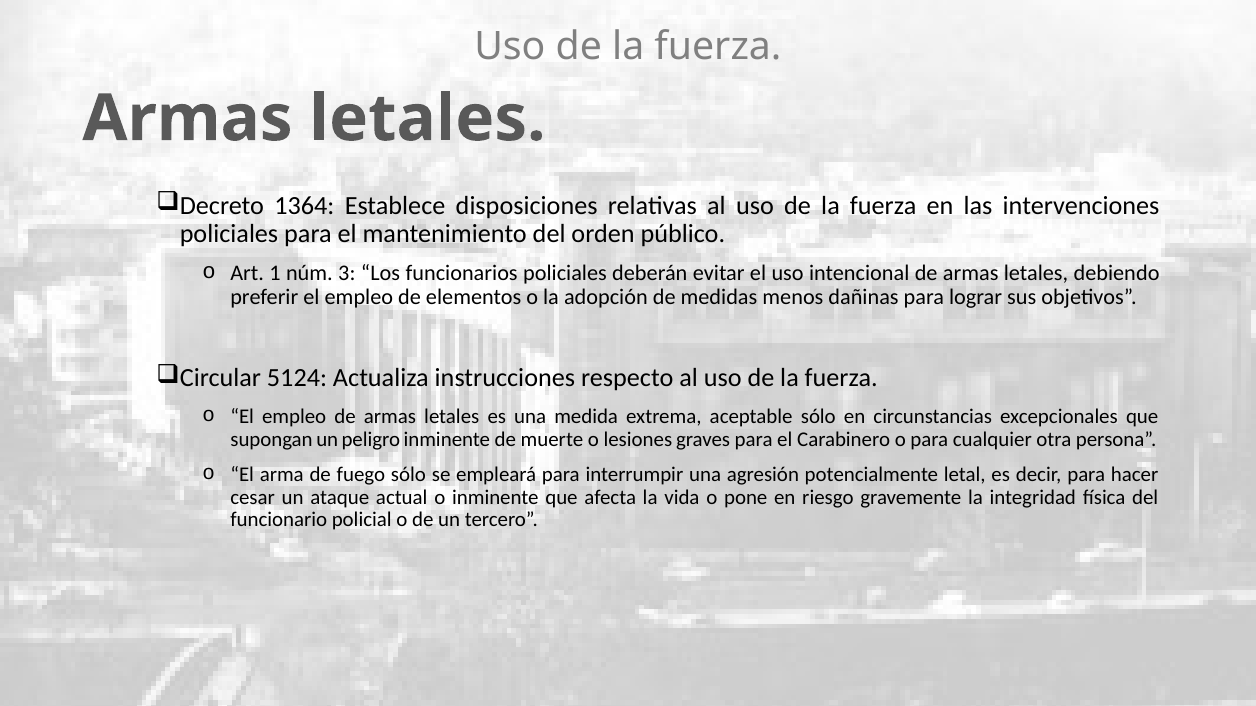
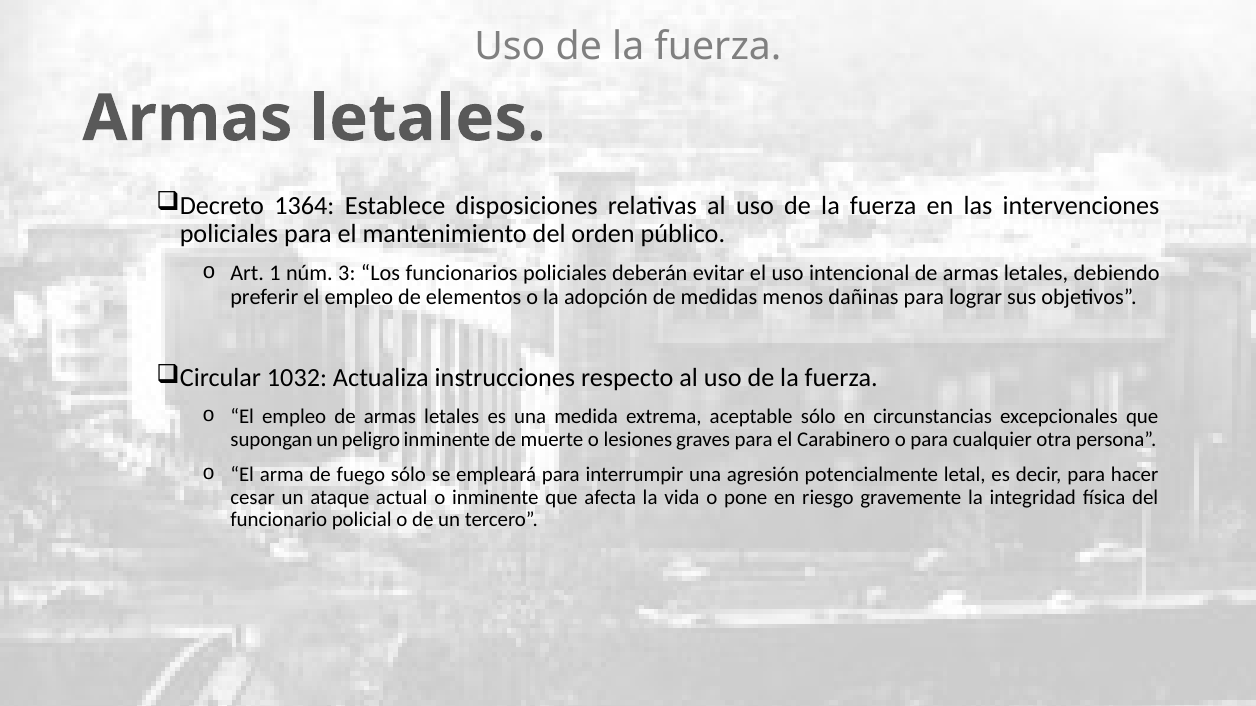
5124: 5124 -> 1032 (297, 378)
